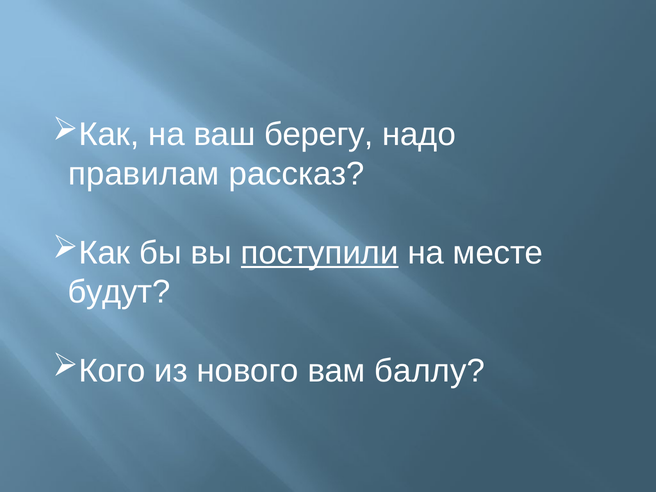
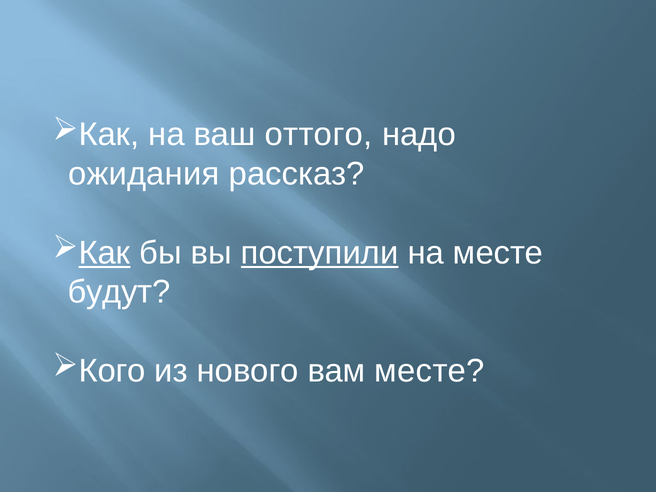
берегу: берегу -> оттого (319, 135)
правилам: правилам -> ожидания (144, 174)
Как underline: none -> present (104, 253)
вам баллу: баллу -> месте (430, 371)
